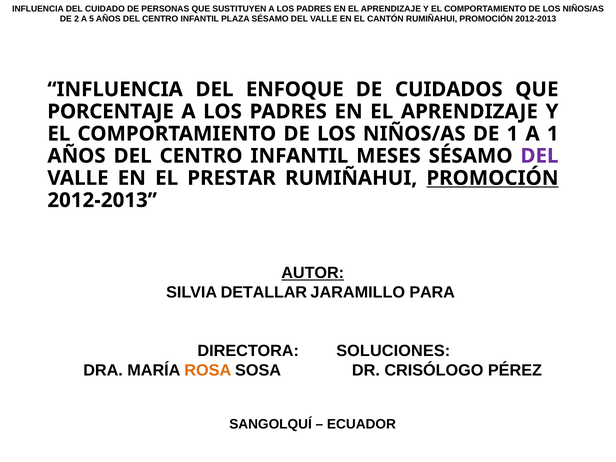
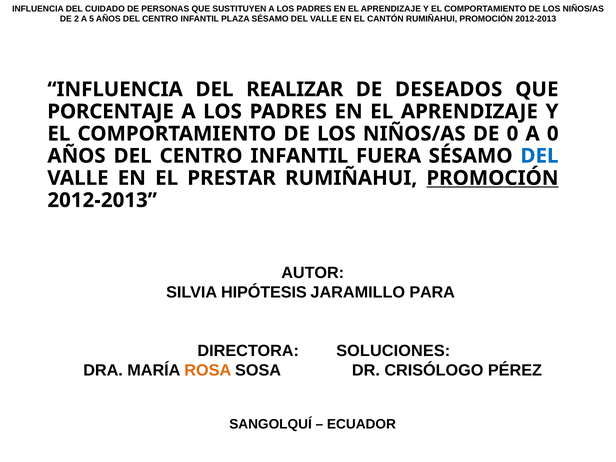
ENFOQUE: ENFOQUE -> REALIZAR (295, 89)
CUIDADOS: CUIDADOS -> DESEADOS (449, 89)
DE 1: 1 -> 0 (512, 134)
A 1: 1 -> 0 (553, 134)
MESES: MESES -> FUERA (389, 156)
DEL colour: purple -> blue (539, 156)
AUTOR underline: present -> none (313, 273)
DETALLAR: DETALLAR -> HIPÓTESIS (264, 293)
